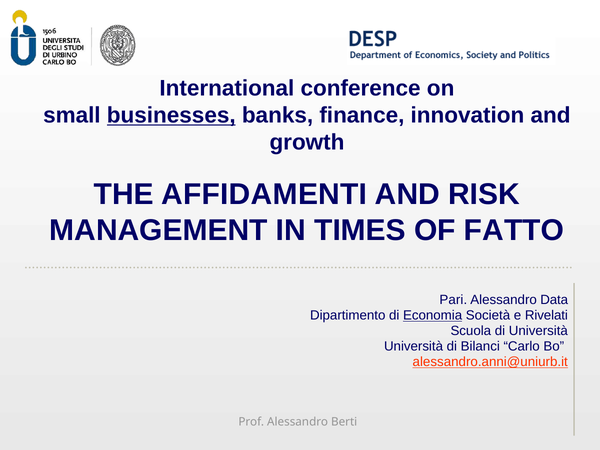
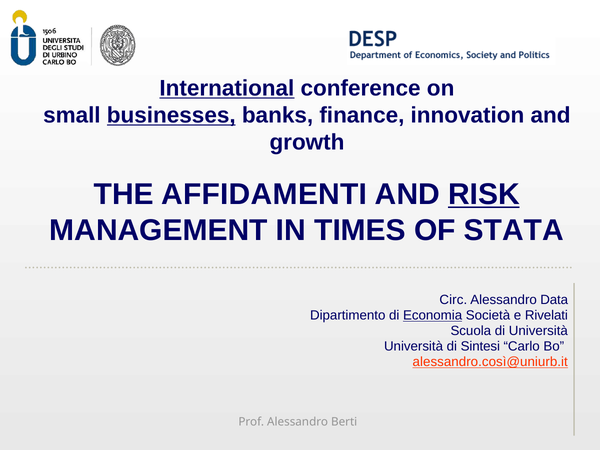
International underline: none -> present (227, 88)
RISK underline: none -> present (484, 194)
FATTO: FATTO -> STATA (514, 230)
Pari: Pari -> Circ (453, 300)
Bilanci: Bilanci -> Sintesi (480, 346)
alessandro.anni@uniurb.it: alessandro.anni@uniurb.it -> alessandro.così@uniurb.it (490, 362)
